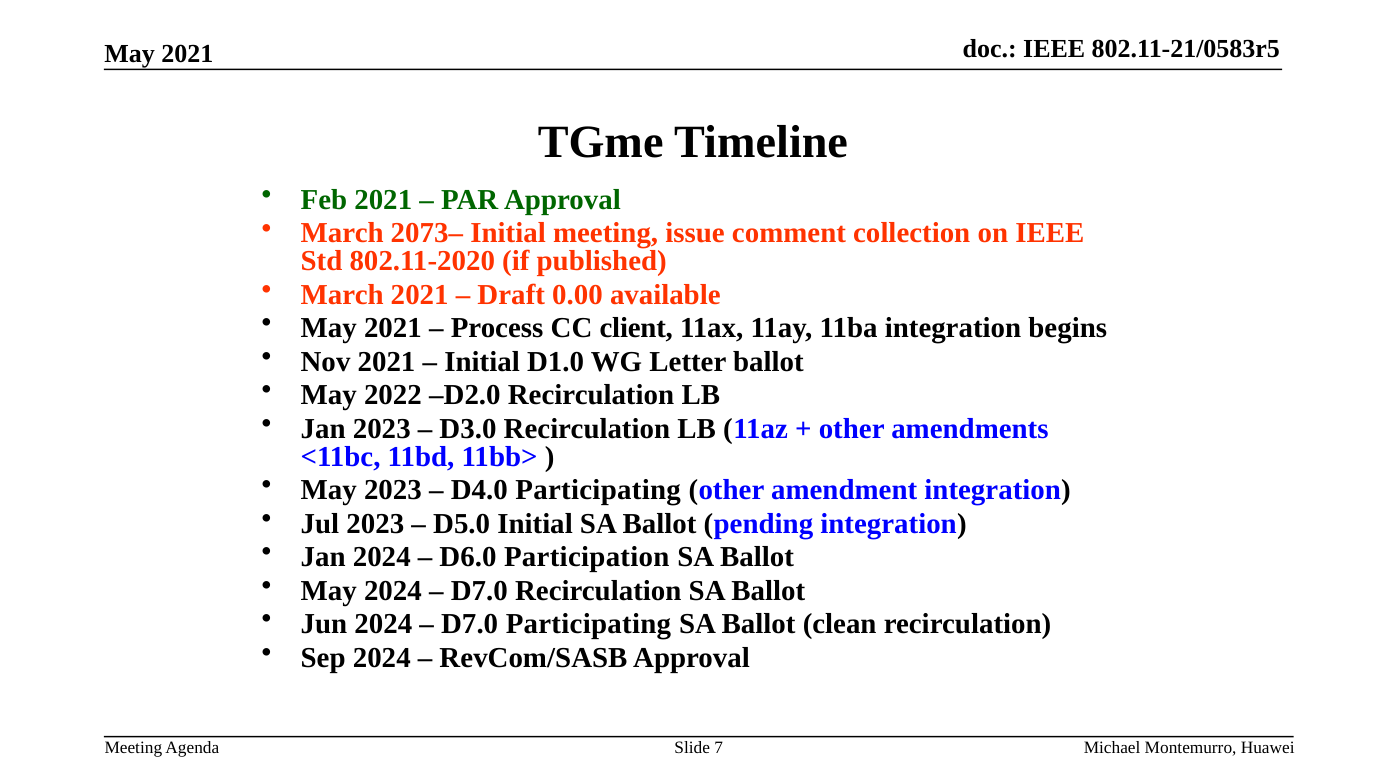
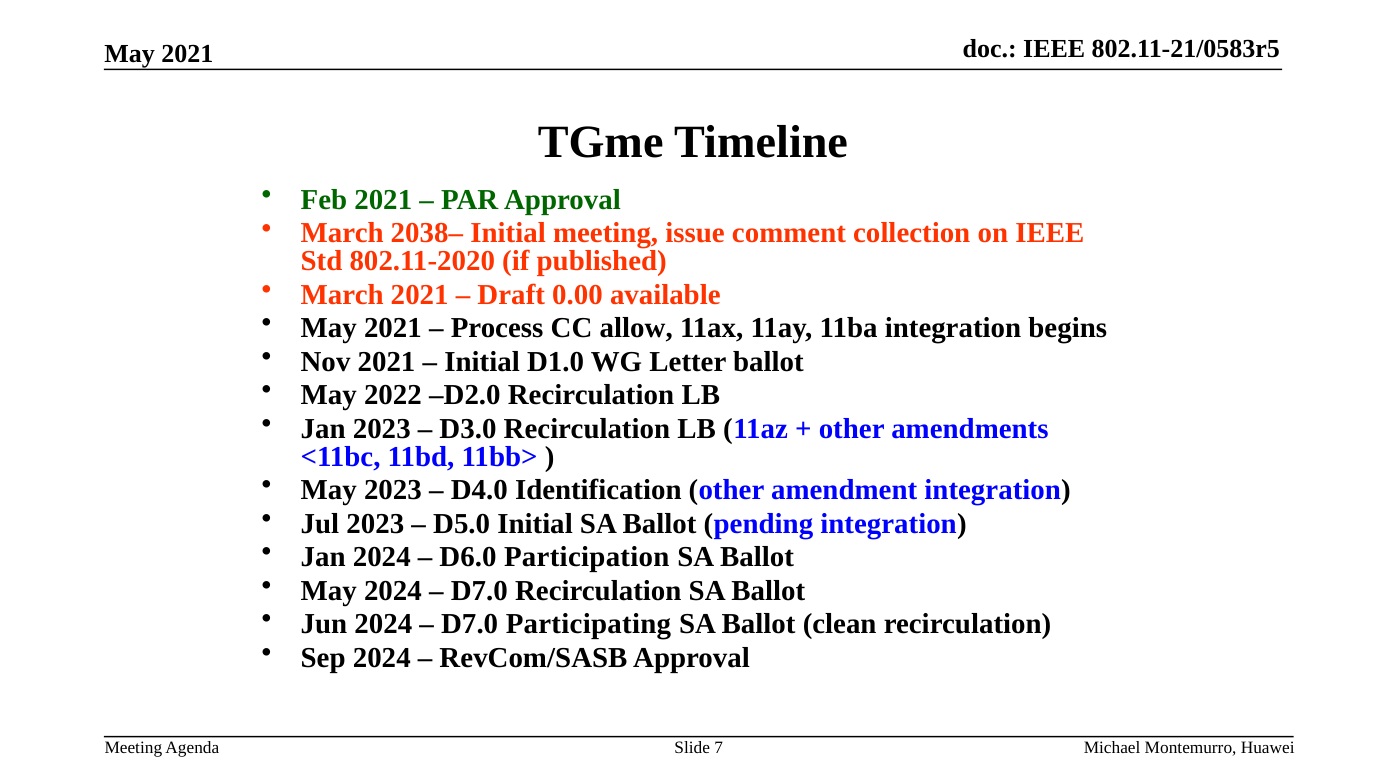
2073–: 2073– -> 2038– (427, 233)
client: client -> allow (636, 328)
D4.0 Participating: Participating -> Identification (598, 490)
